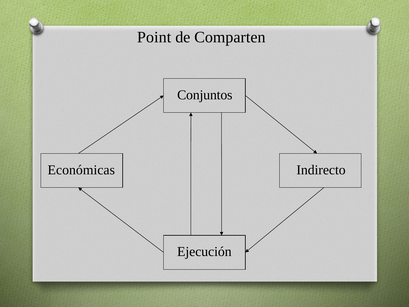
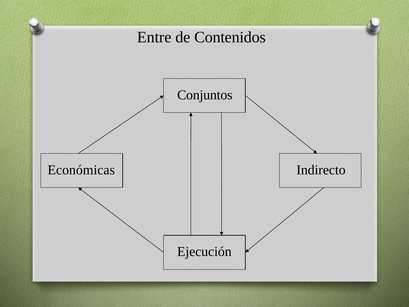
Point: Point -> Entre (154, 37)
Comparten: Comparten -> Contenidos (230, 37)
